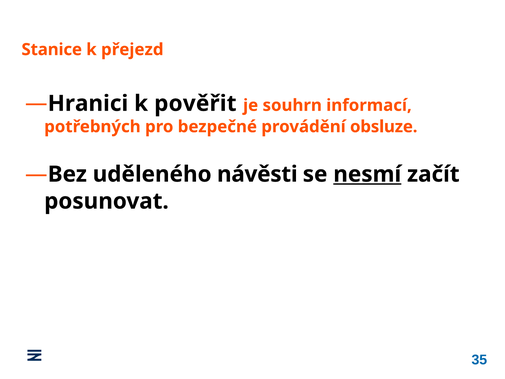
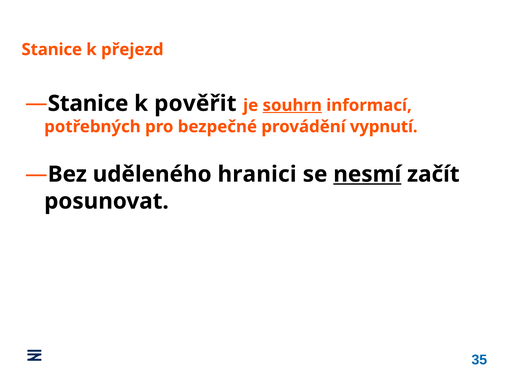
Hranici: Hranici -> Stanice (88, 103)
souhrn underline: none -> present (292, 105)
obsluze: obsluze -> vypnutí (384, 127)
návěsti: návěsti -> hranici (257, 174)
